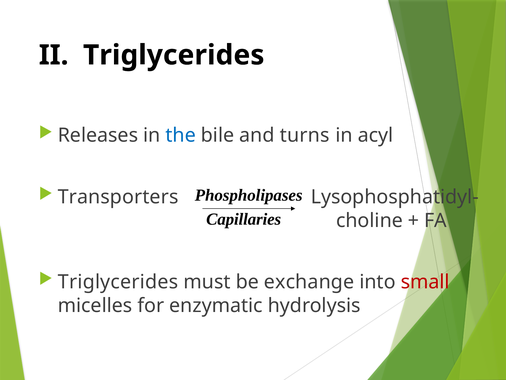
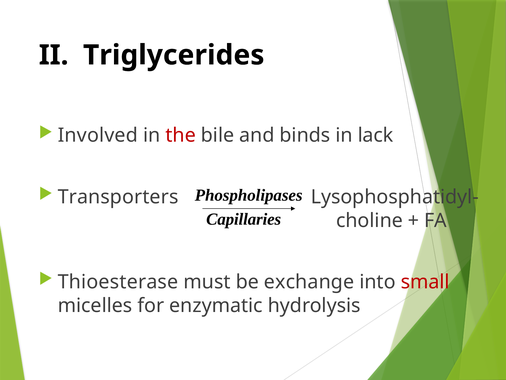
Releases: Releases -> Involved (98, 135)
the colour: blue -> red (181, 135)
turns: turns -> binds (305, 135)
acyl: acyl -> lack (375, 135)
Triglycerides: Triglycerides -> Thioesterase (118, 282)
